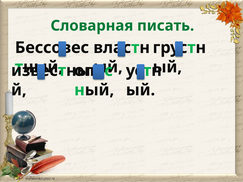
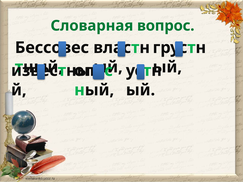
писать: писать -> вопрос (166, 26)
